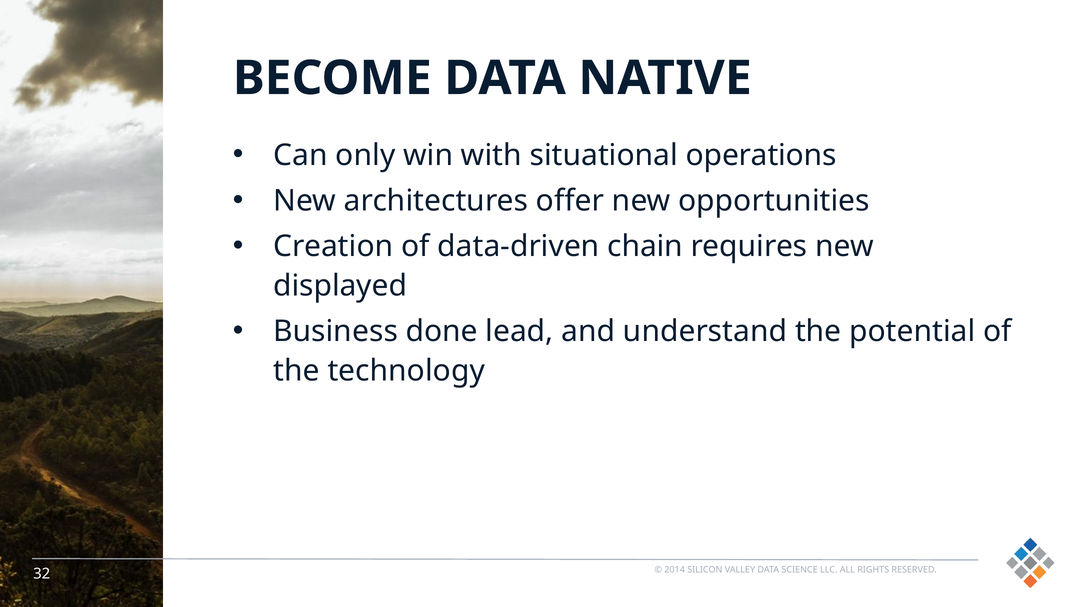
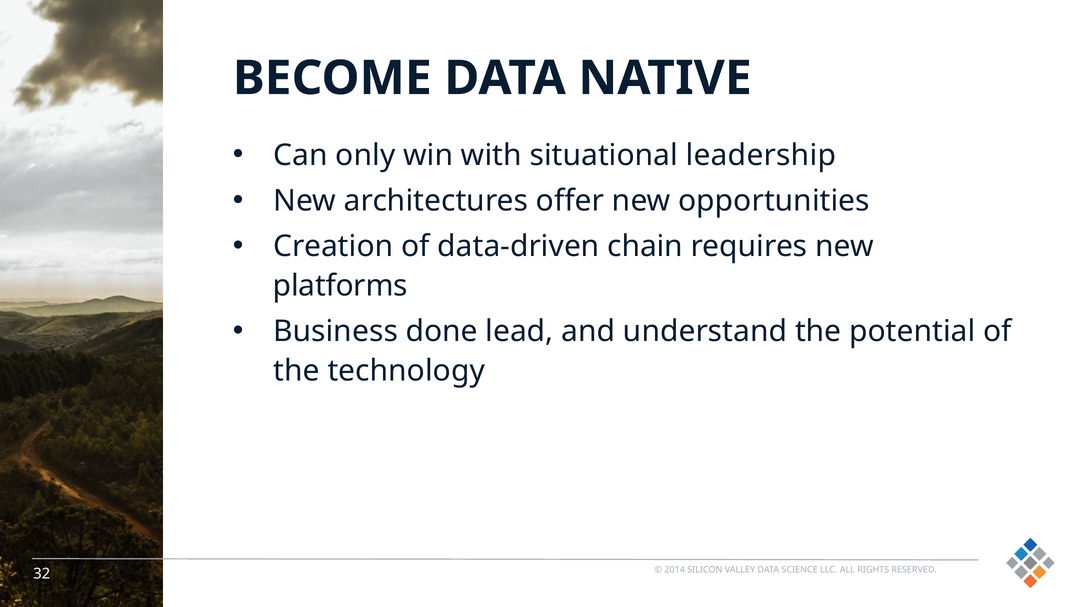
operations: operations -> leadership (761, 155)
displayed: displayed -> platforms (340, 286)
